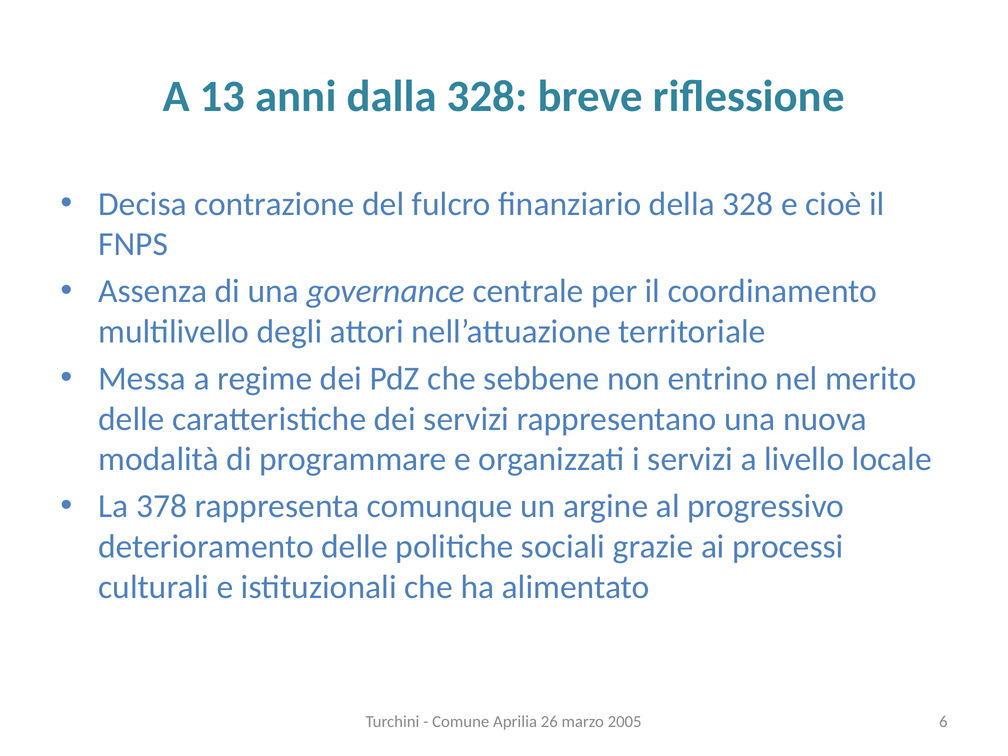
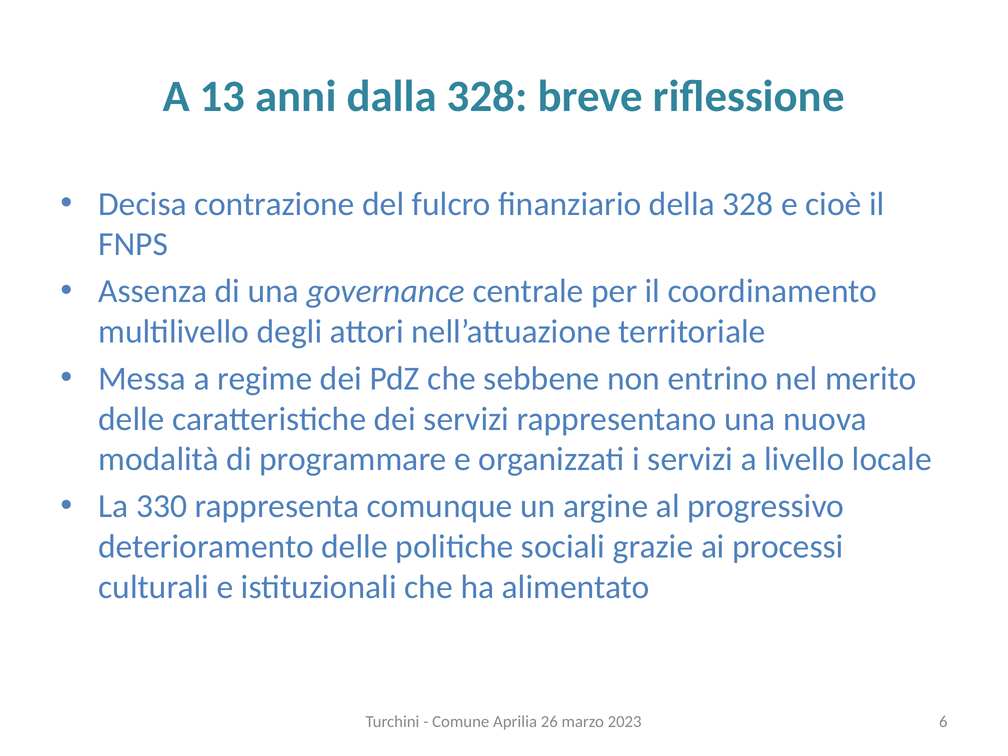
378: 378 -> 330 (162, 506)
2005: 2005 -> 2023 (625, 722)
